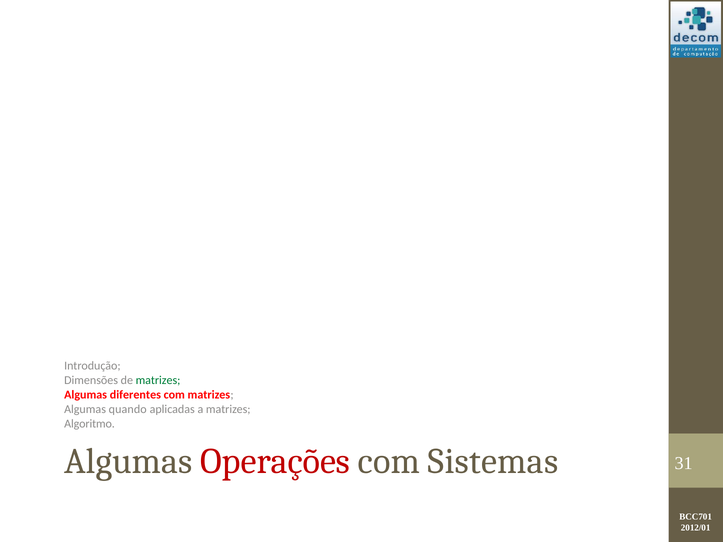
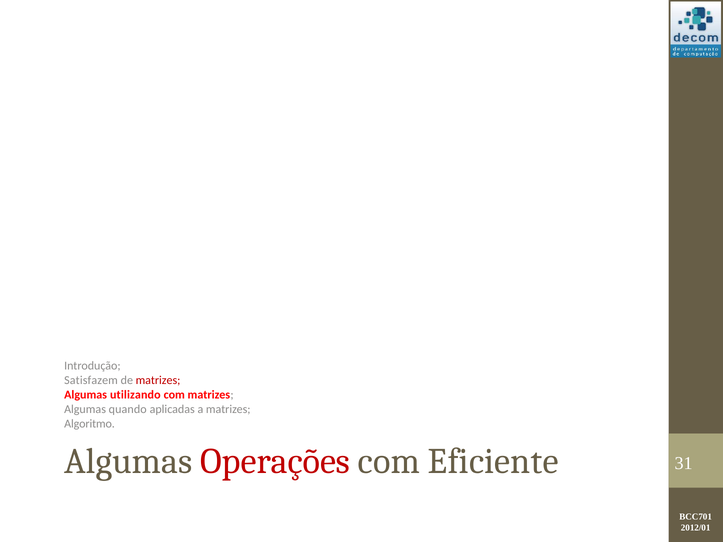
Dimensões: Dimensões -> Satisfazem (91, 380)
matrizes colour: green -> red (158, 380)
diferentes: diferentes -> utilizando (135, 395)
Sistemas: Sistemas -> Eficiente (493, 462)
